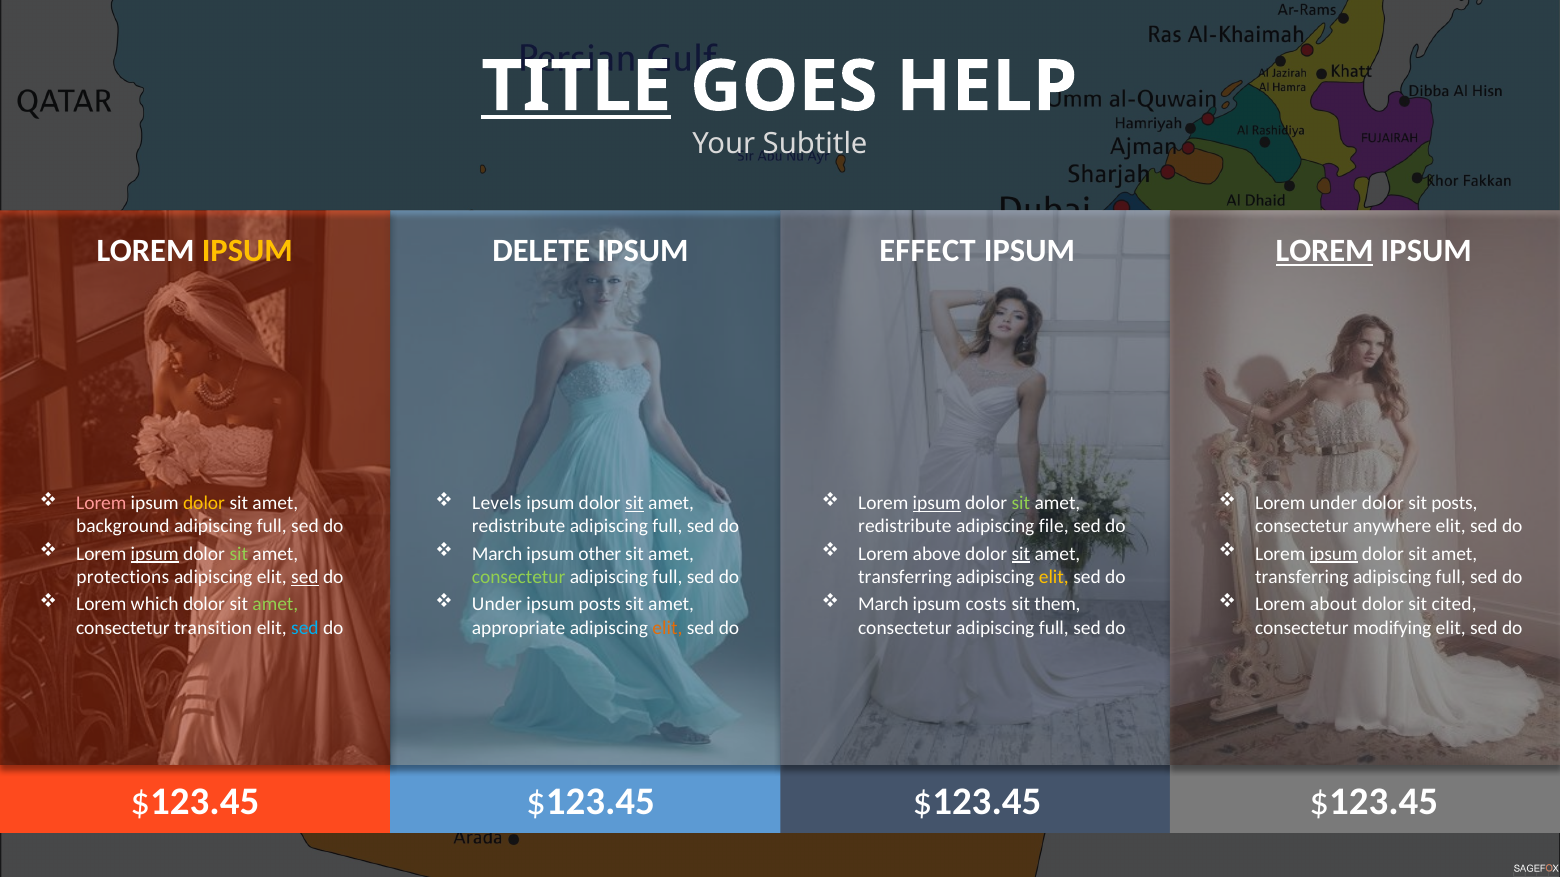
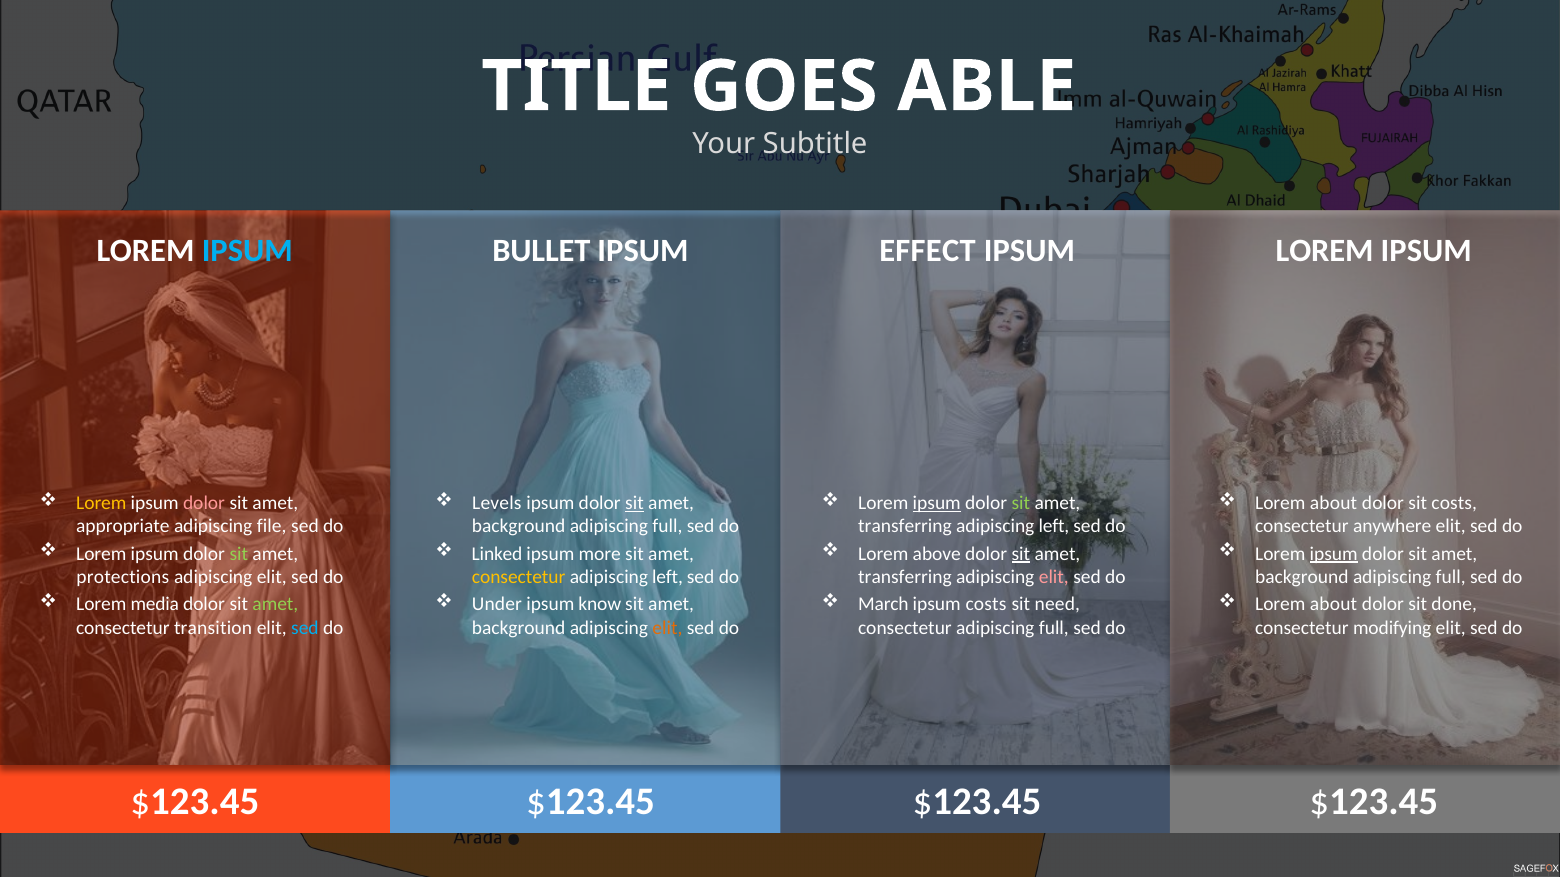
TITLE underline: present -> none (576, 87)
HELP: HELP -> ABLE (987, 87)
IPSUM colour: yellow -> light blue (247, 251)
DELETE: DELETE -> BULLET (541, 251)
LOREM underline: present -> none (1325, 251)
Lorem colour: pink -> yellow (101, 503)
dolor colour: yellow -> pink (204, 503)
under: under -> about (1334, 503)
sit posts: posts -> costs (1454, 503)
background: background -> appropriate (123, 527)
full: full -> file (272, 527)
redistribute: redistribute -> background (519, 527)
redistribute: redistribute -> transferring (905, 527)
file: file -> left (1054, 527)
ipsum underline: present -> none (155, 554)
March: March -> Linked (497, 554)
other: other -> more (600, 554)
sed underline: present -> none (305, 577)
consectetur colour: light green -> yellow (519, 577)
full: full -> left (668, 577)
elit colour: yellow -> pink (1054, 577)
transferring: transferring -> background (1302, 577)
which: which -> media (155, 605)
ipsum posts: posts -> know (600, 605)
them: them -> need (1057, 605)
cited: cited -> done (1454, 605)
appropriate: appropriate -> background (519, 628)
